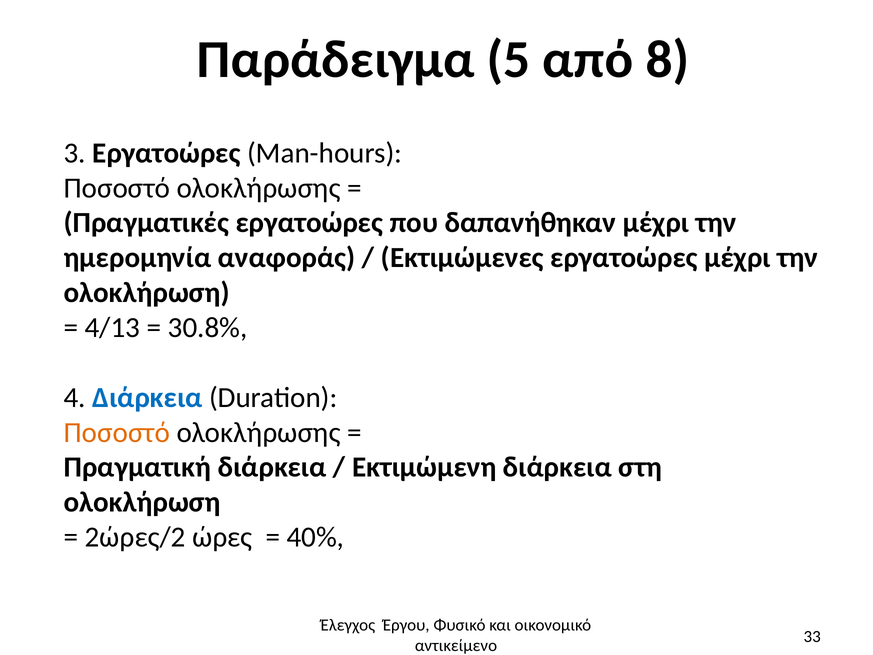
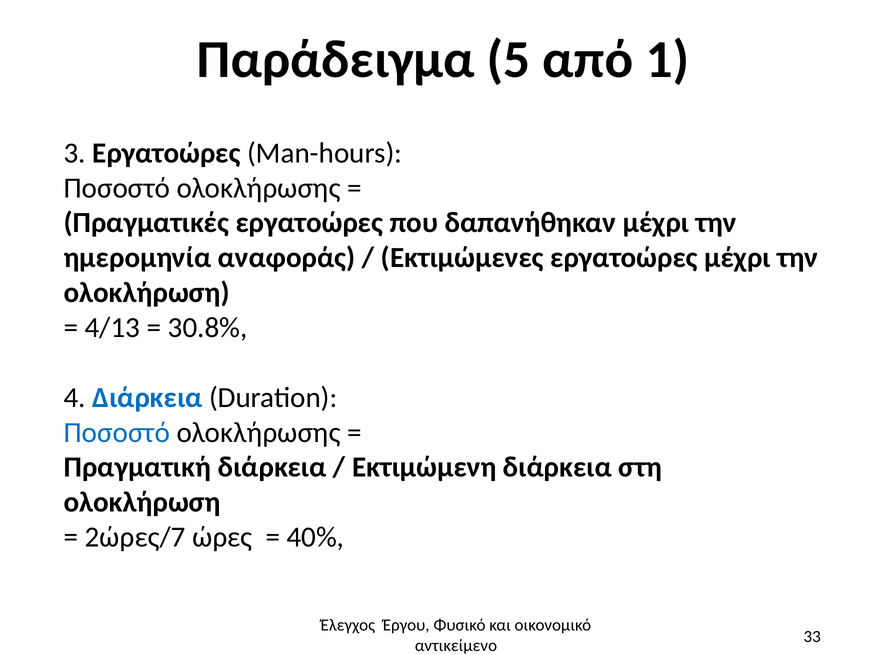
8: 8 -> 1 (667, 60)
Ποσοστό colour: orange -> blue (117, 432)
2ώρες/2: 2ώρες/2 -> 2ώρες/7 (135, 537)
